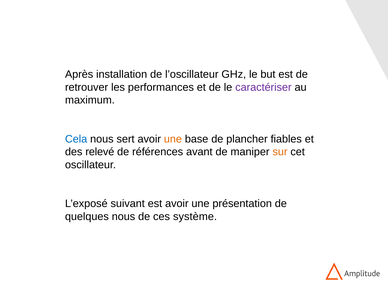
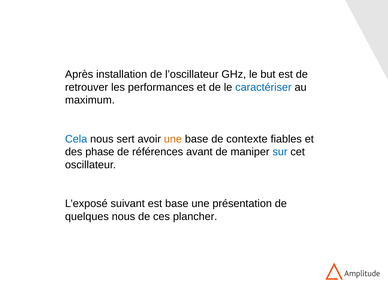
caractériser colour: purple -> blue (263, 87)
plancher: plancher -> contexte (247, 139)
relevé: relevé -> phase (100, 152)
sur colour: orange -> blue (280, 152)
est avoir: avoir -> base (177, 204)
système: système -> plancher (195, 217)
